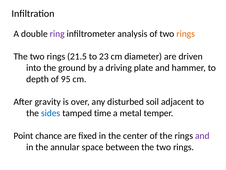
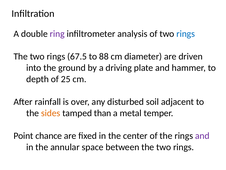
rings colour: orange -> blue (186, 34)
21.5: 21.5 -> 67.5 (77, 56)
23: 23 -> 88 (104, 56)
95: 95 -> 25 (66, 79)
gravity: gravity -> rainfall (48, 102)
sides colour: blue -> orange (51, 113)
time: time -> than (103, 113)
